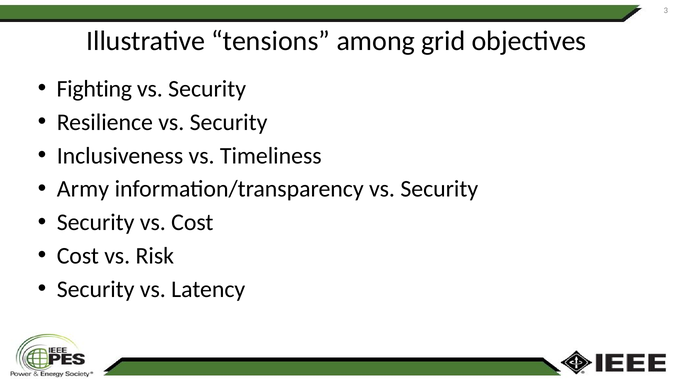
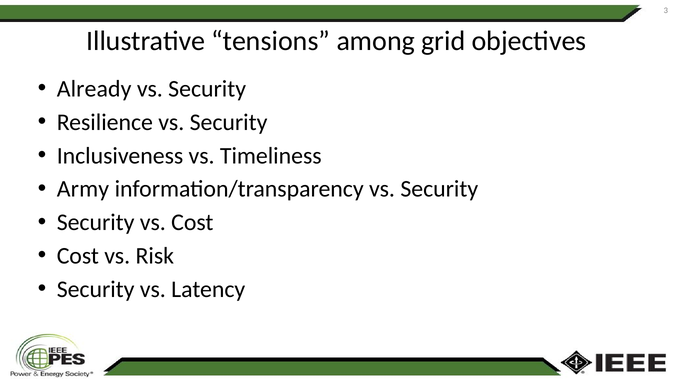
Fighting: Fighting -> Already (94, 89)
